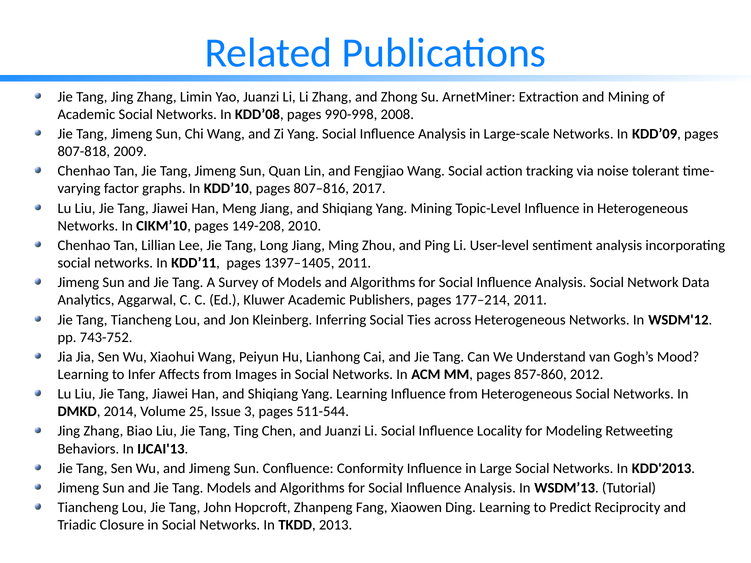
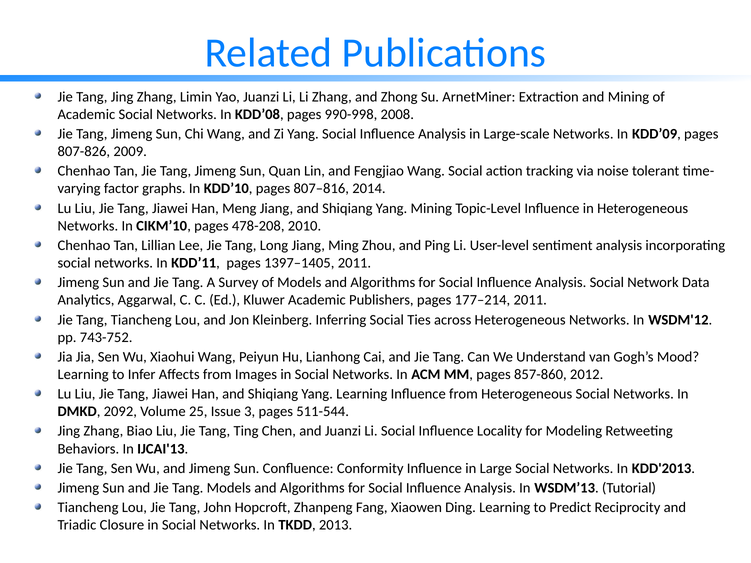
807-818: 807-818 -> 807-826 (84, 152)
2017: 2017 -> 2014 (369, 189)
149-208: 149-208 -> 478-208 (258, 226)
2014: 2014 -> 2092 (120, 412)
